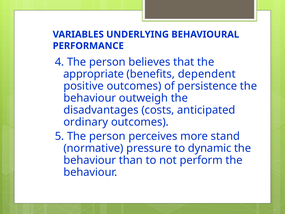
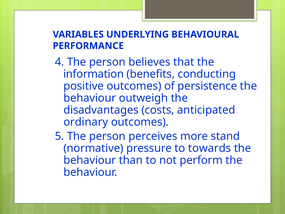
appropriate: appropriate -> information (94, 74)
dependent: dependent -> conducting (207, 74)
dynamic: dynamic -> towards (210, 148)
